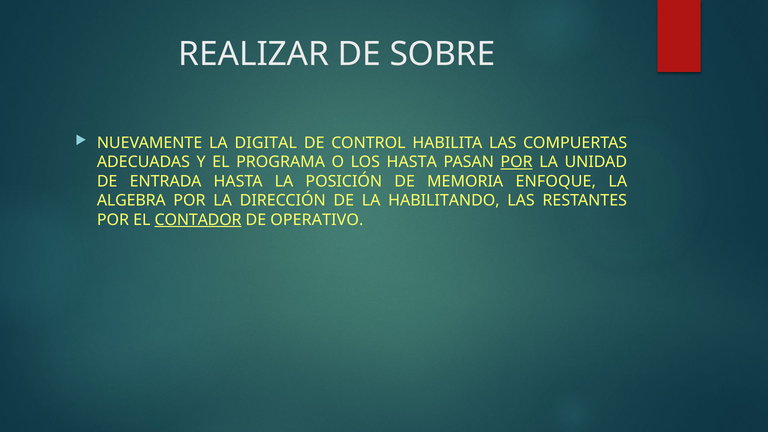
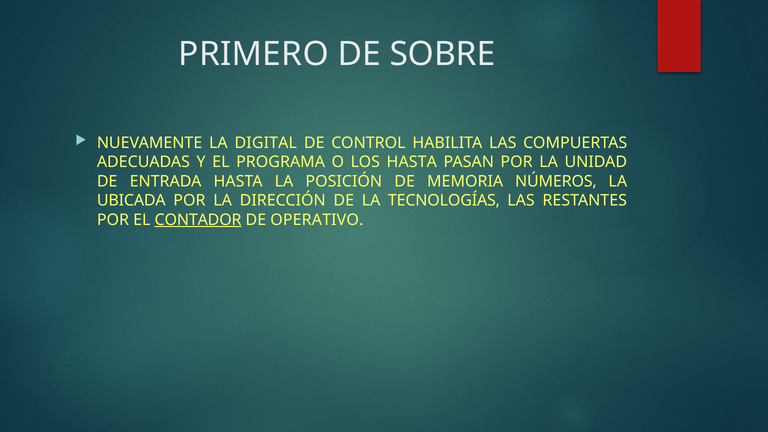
REALIZAR: REALIZAR -> PRIMERO (254, 54)
POR underline: present -> none (517, 162)
ENFOQUE: ENFOQUE -> NÚMEROS (556, 181)
ALGEBRA: ALGEBRA -> UBICADA (131, 201)
HABILITANDO: HABILITANDO -> TECNOLOGÍAS (444, 201)
